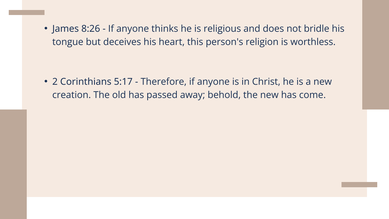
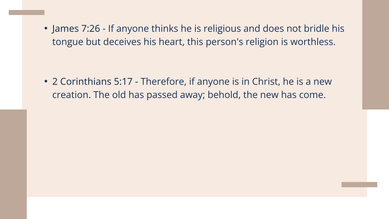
8:26: 8:26 -> 7:26 (91, 29)
